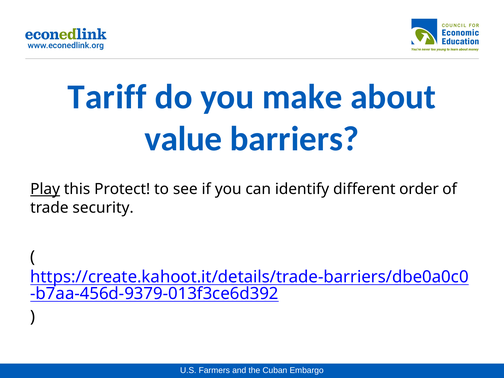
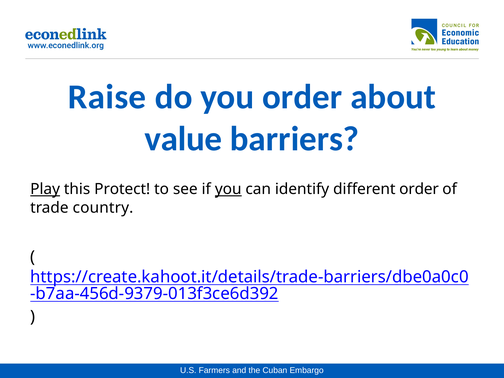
Tariff: Tariff -> Raise (107, 97)
you make: make -> order (302, 97)
you underline: none -> present (228, 189)
security: security -> country (103, 208)
